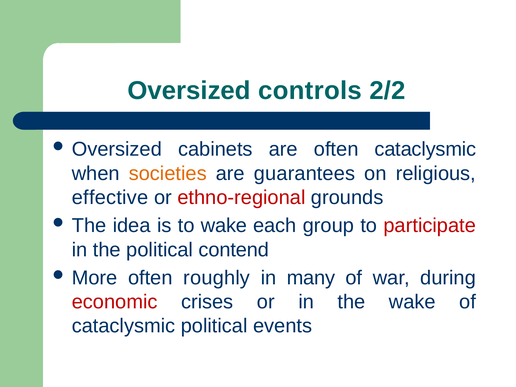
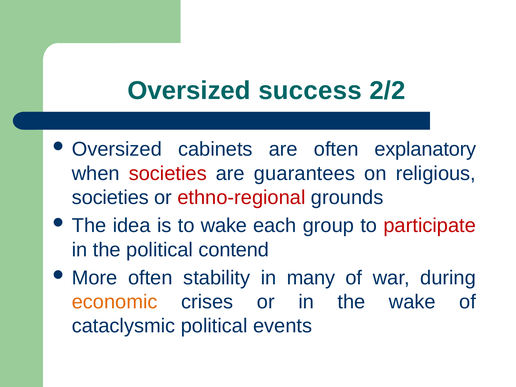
controls: controls -> success (310, 91)
often cataclysmic: cataclysmic -> explanatory (425, 149)
societies colour: orange -> red (168, 173)
effective: effective -> societies (110, 198)
roughly: roughly -> stability (217, 278)
economic colour: red -> orange (115, 302)
